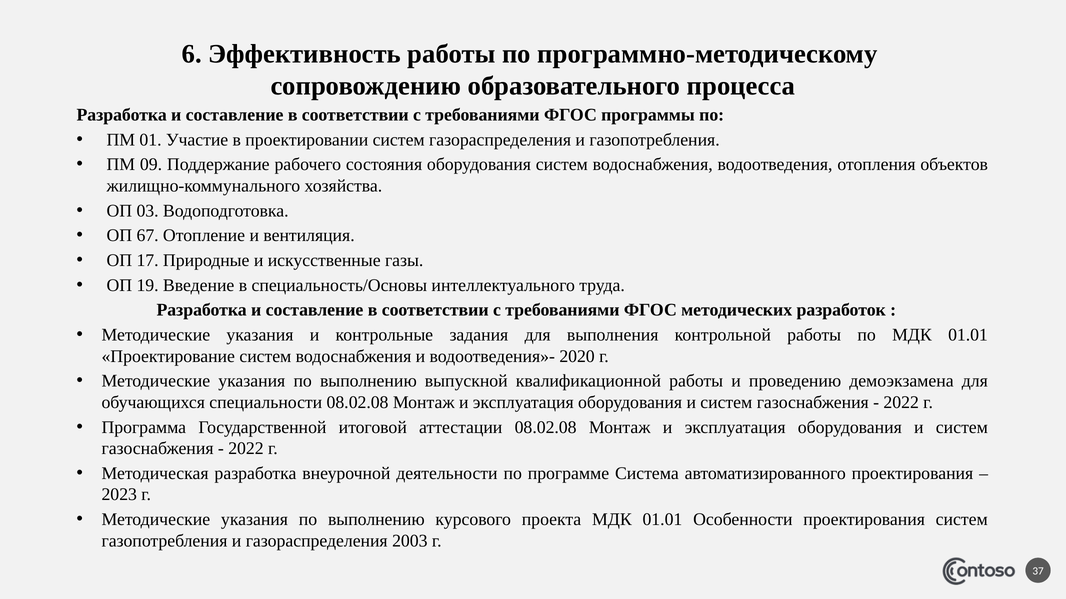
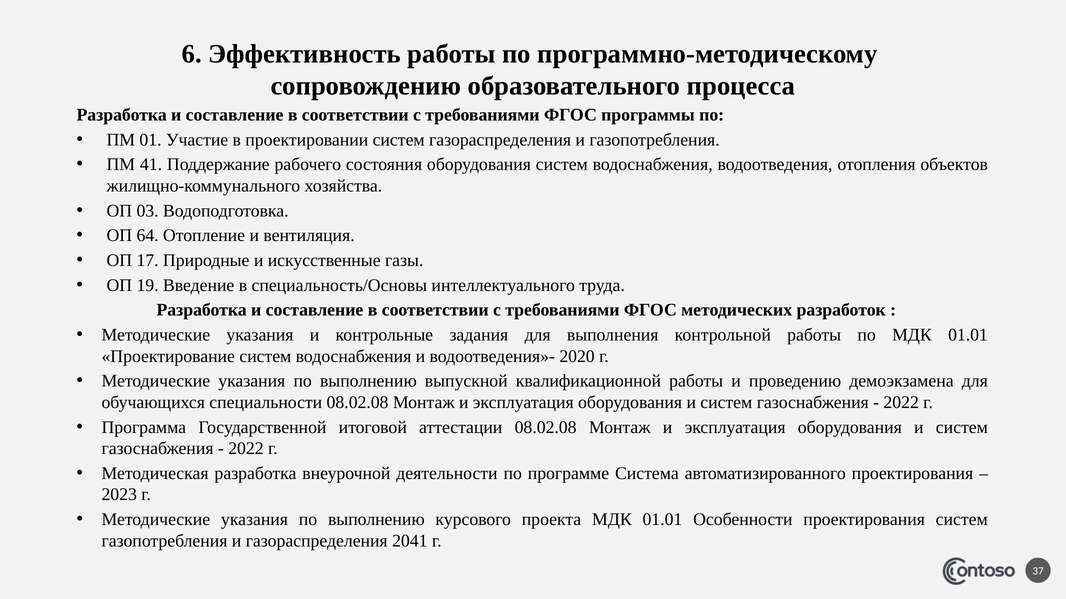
09: 09 -> 41 (151, 165)
67: 67 -> 64 (148, 236)
2003: 2003 -> 2041 (410, 541)
